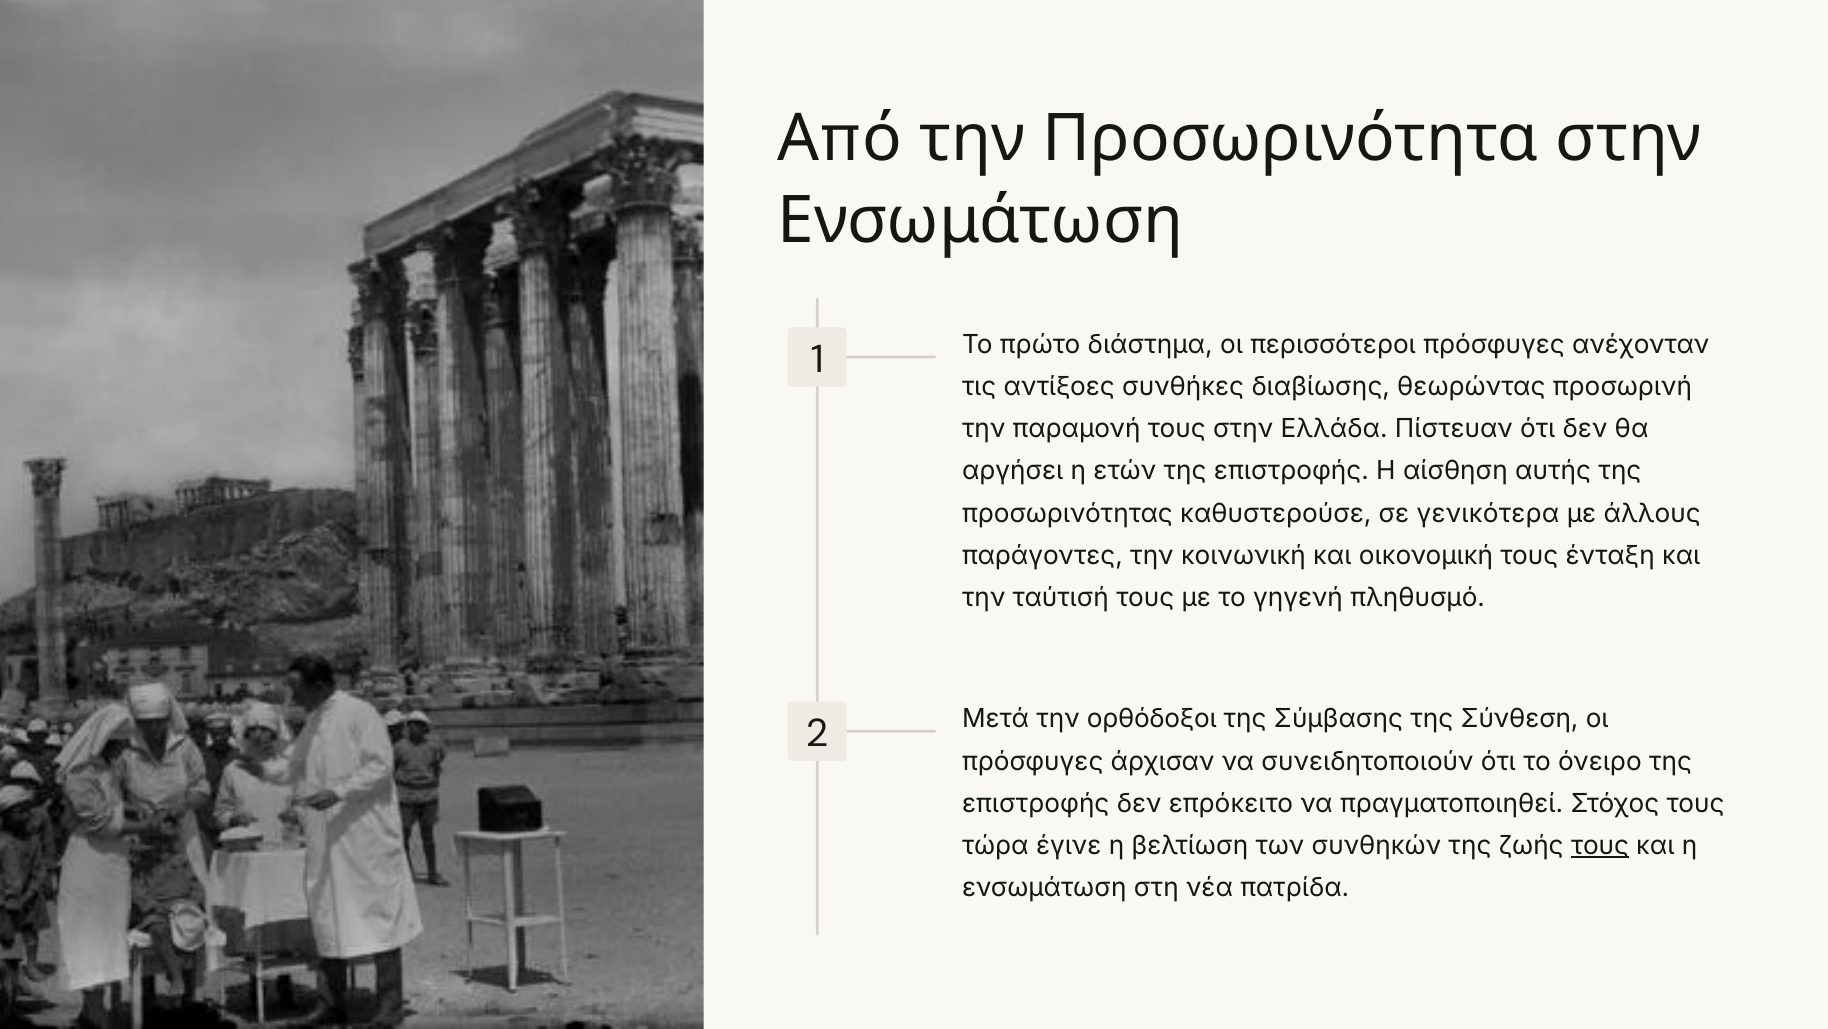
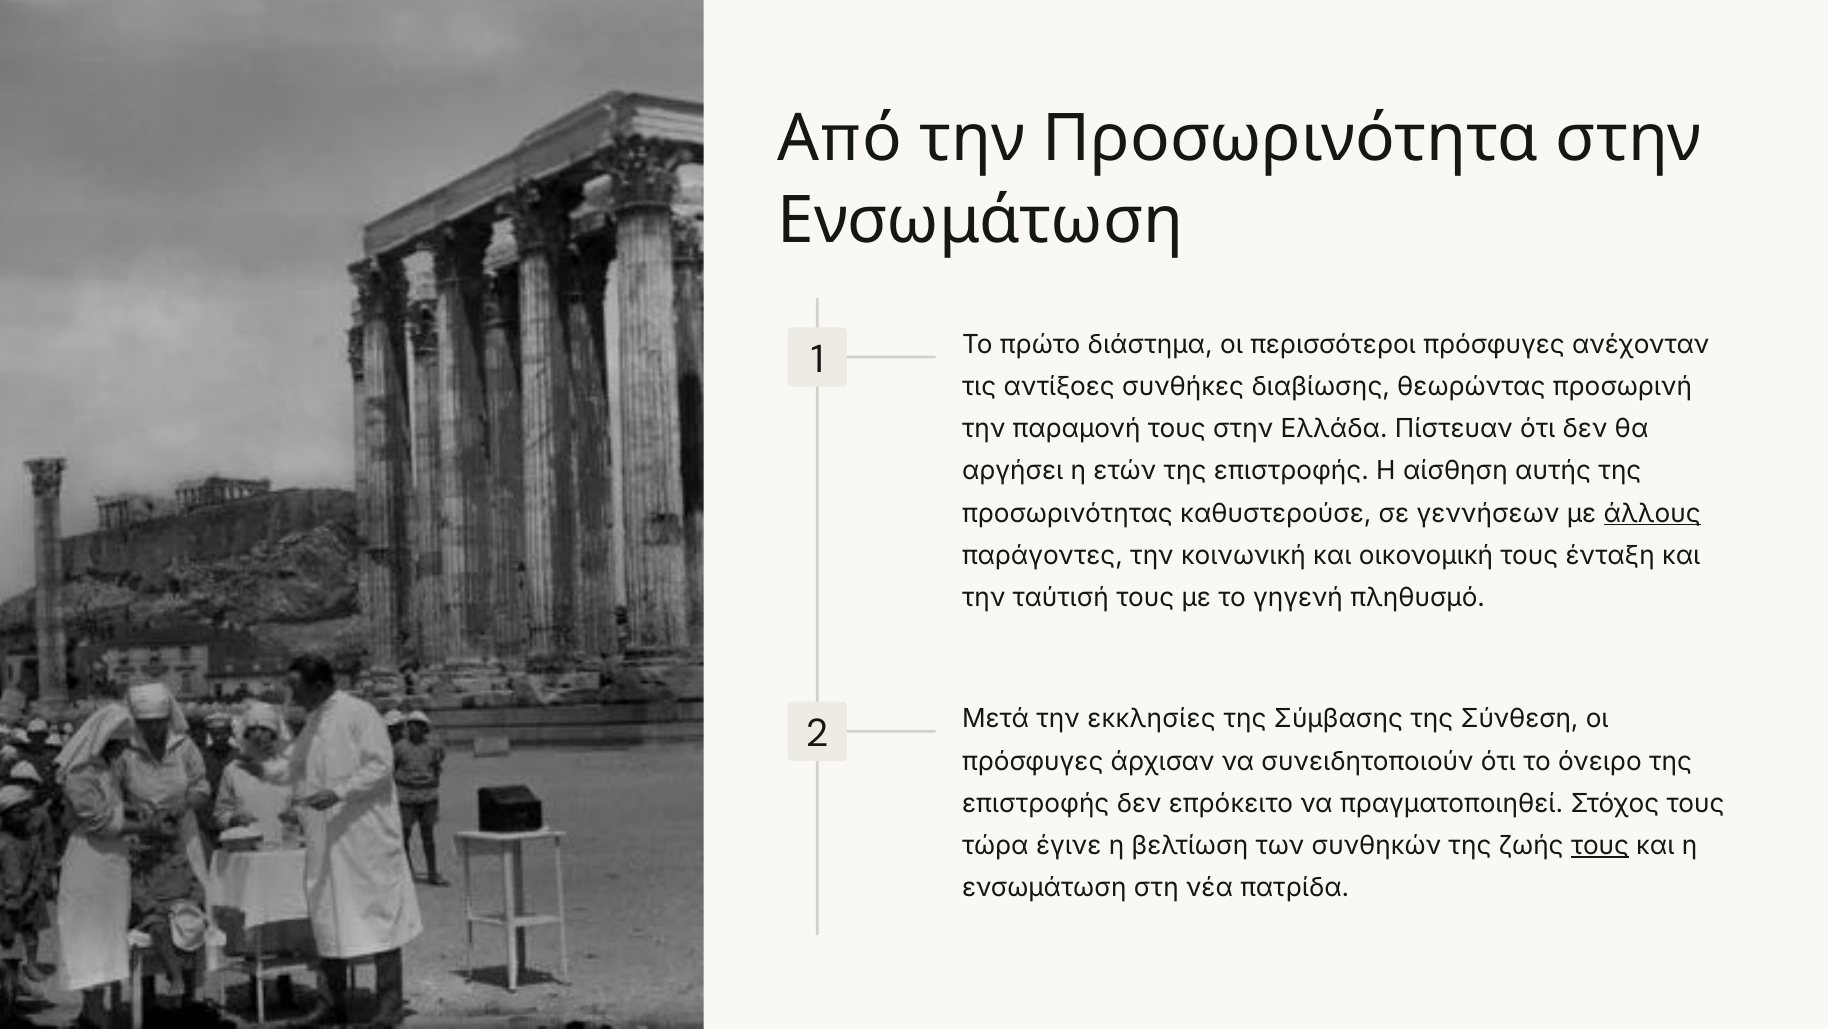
γενικότερα: γενικότερα -> γεννήσεων (1488, 513)
άλλους underline: none -> present (1652, 513)
ορθόδοξοι: ορθόδοξοι -> εκκλησίες (1152, 719)
